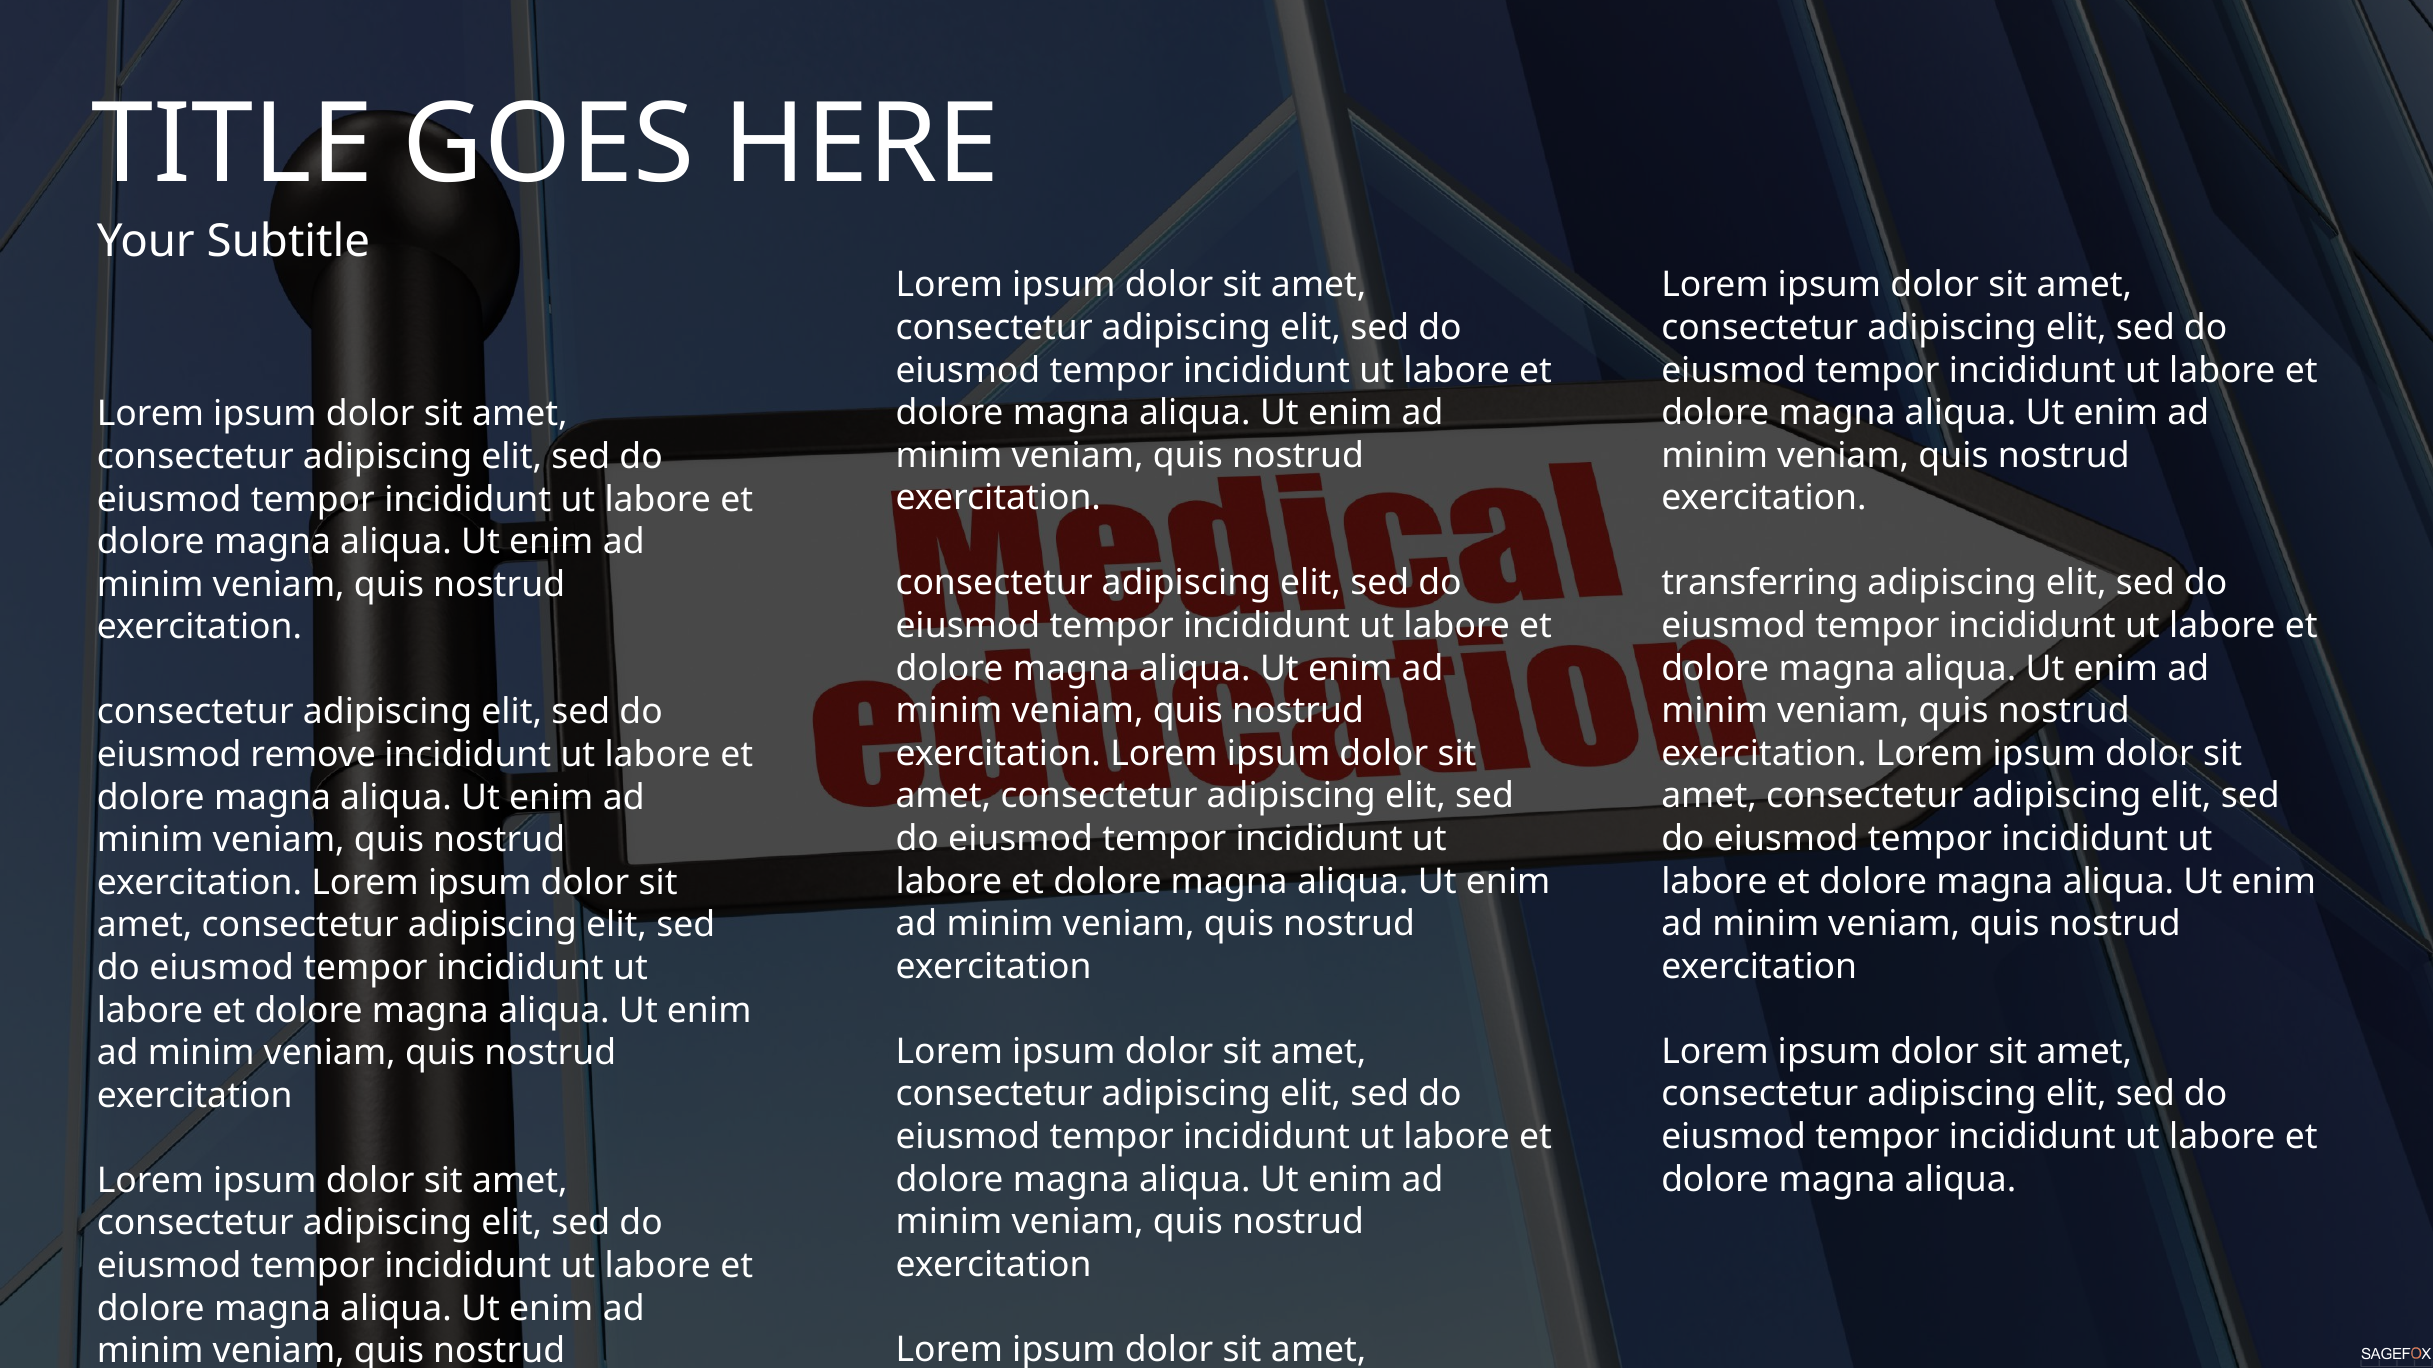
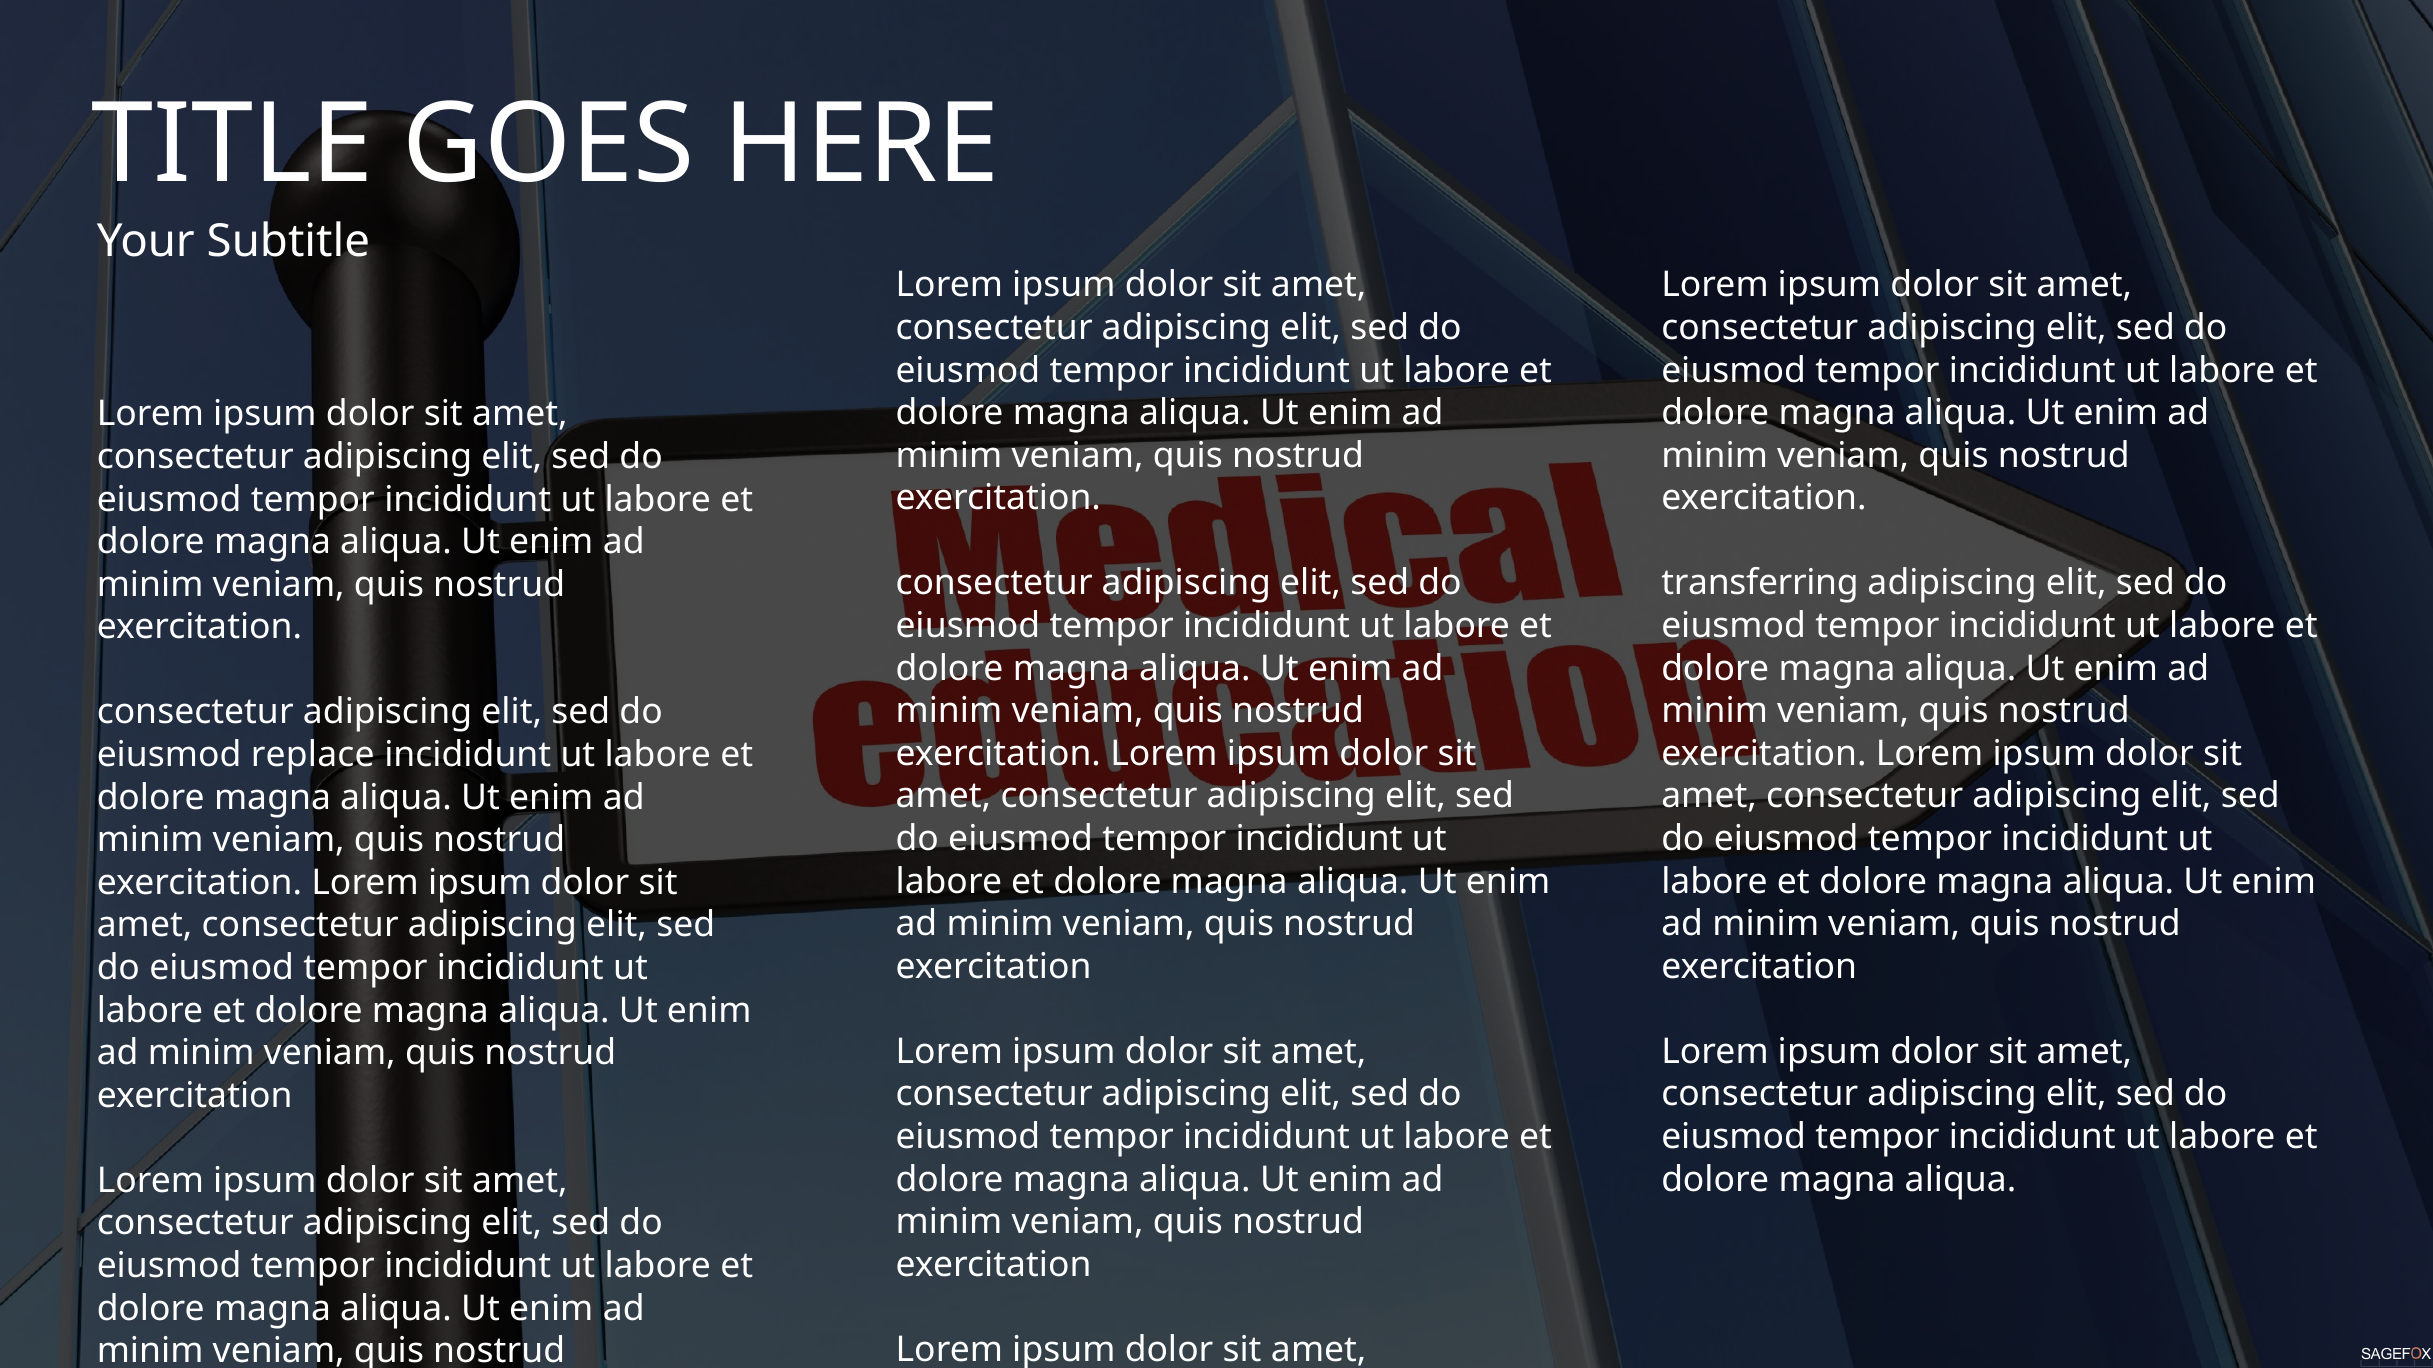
remove: remove -> replace (313, 755)
